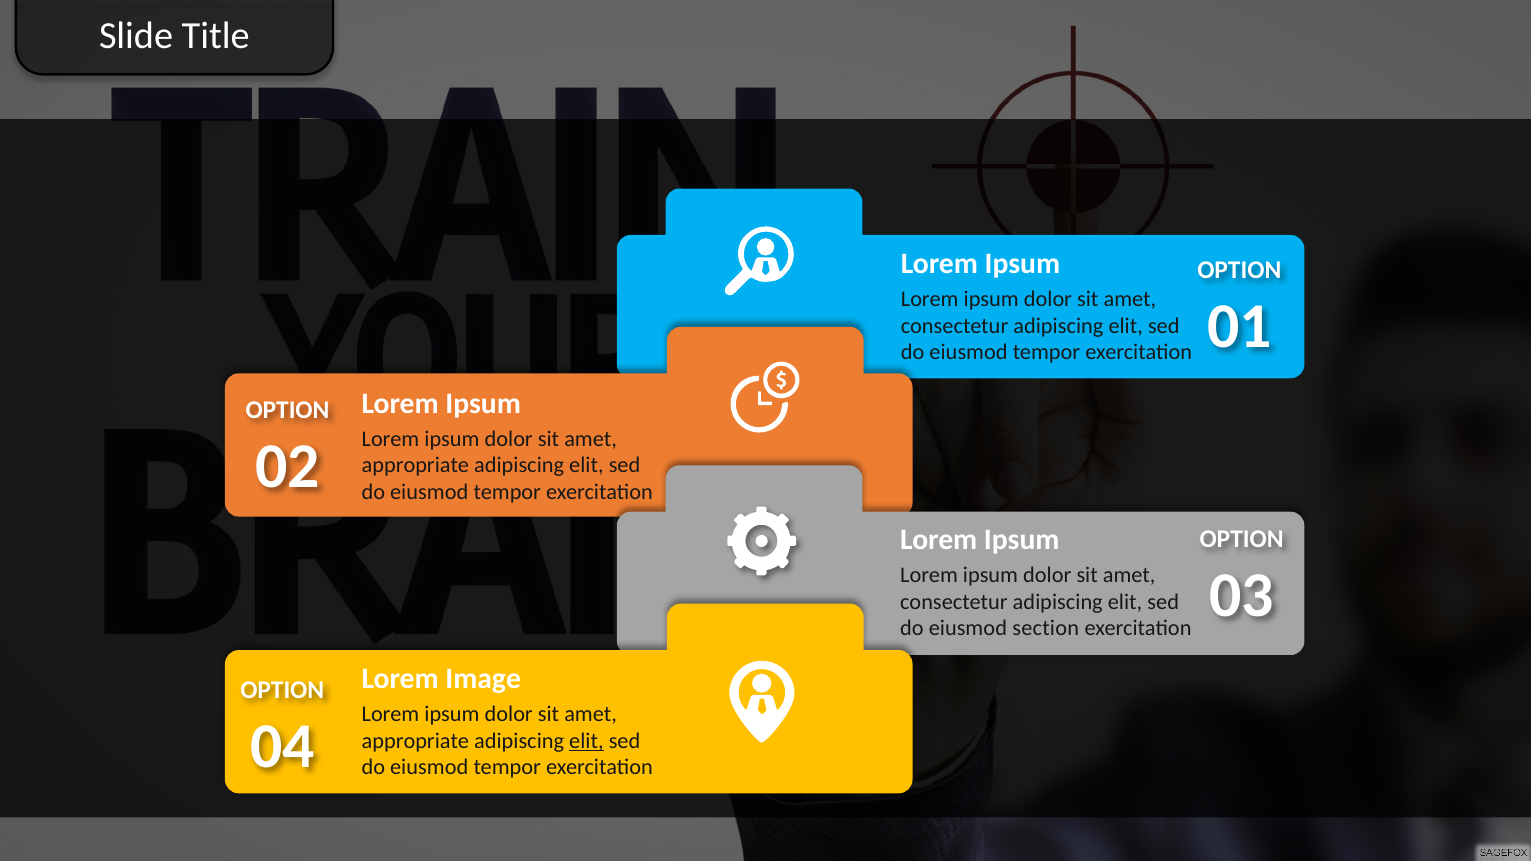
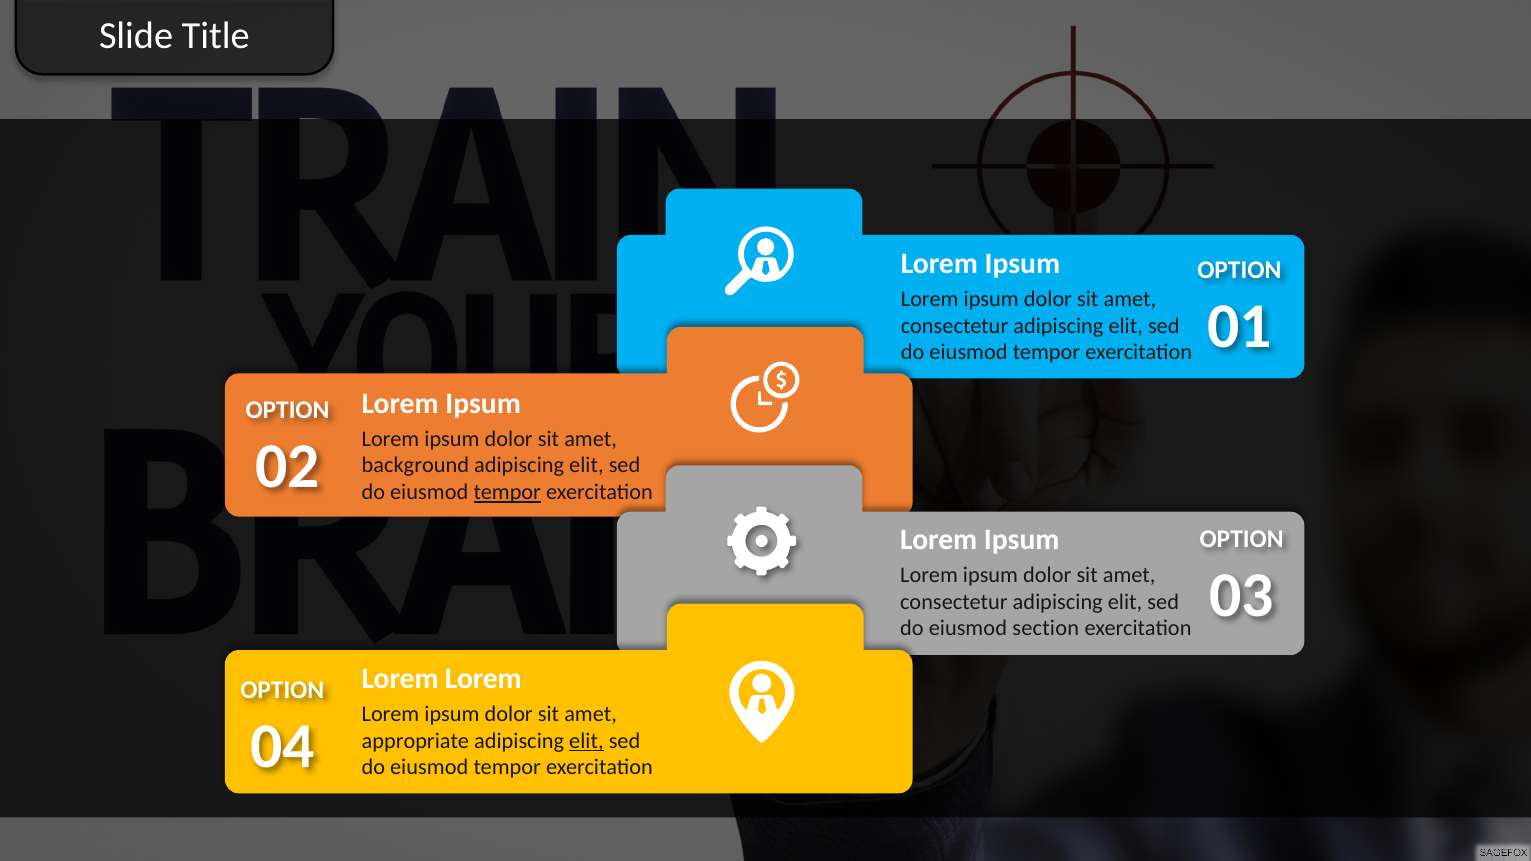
appropriate: appropriate -> background (415, 466)
tempor underline: none -> present (507, 492)
Image: Image -> Lorem (483, 679)
